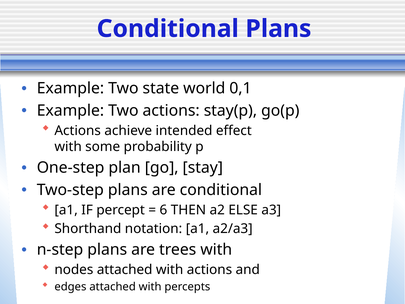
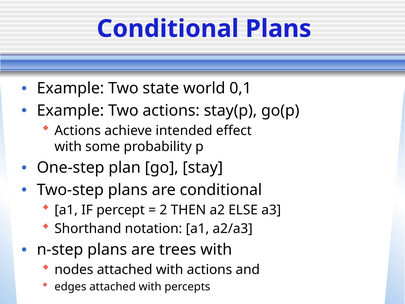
6: 6 -> 2 (163, 210)
